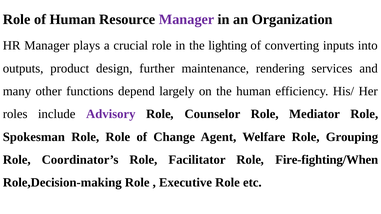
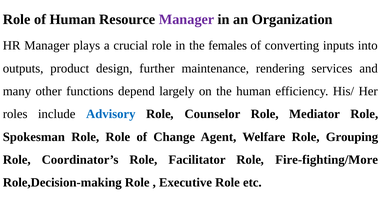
lighting: lighting -> females (228, 46)
Advisory colour: purple -> blue (111, 114)
Fire-fighting/When: Fire-fighting/When -> Fire-fighting/More (327, 160)
